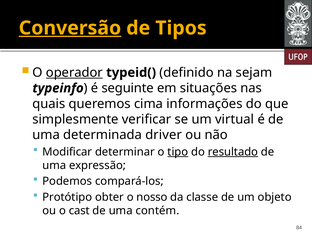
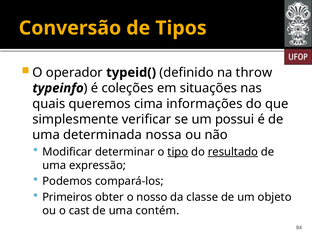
Conversão underline: present -> none (70, 28)
operador underline: present -> none (74, 73)
sejam: sejam -> throw (254, 73)
seguinte: seguinte -> coleções (128, 88)
virtual: virtual -> possui (235, 119)
driver: driver -> nossa (164, 135)
Protótipo: Protótipo -> Primeiros (67, 197)
